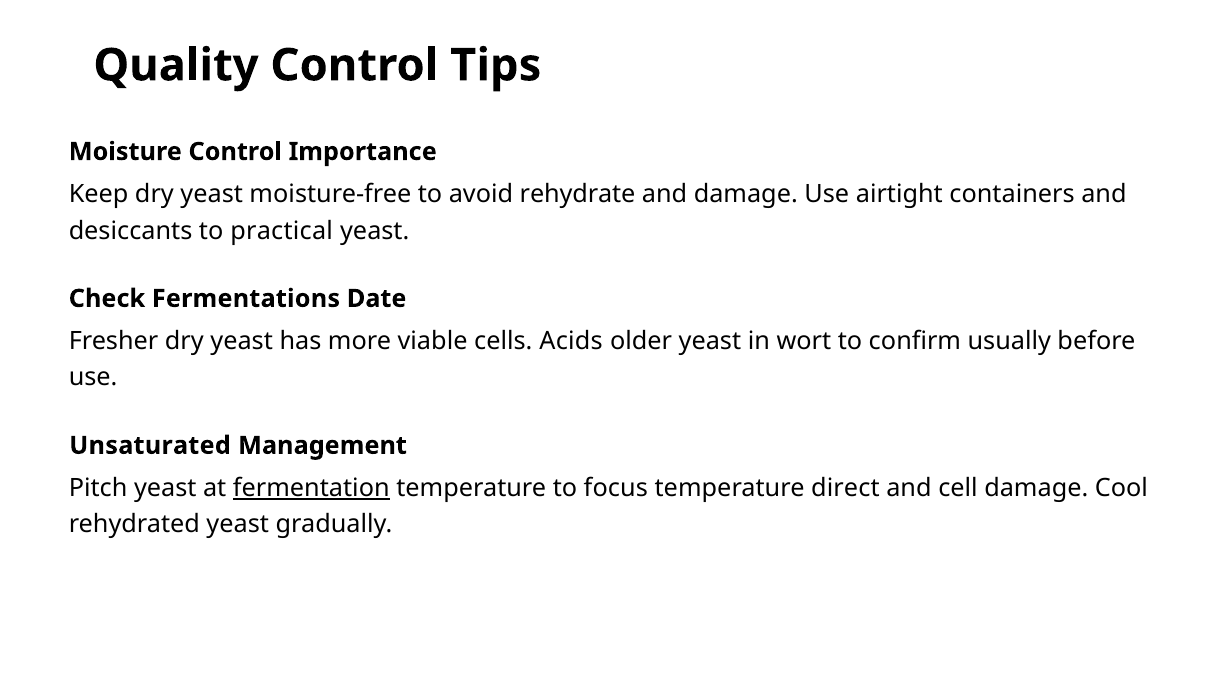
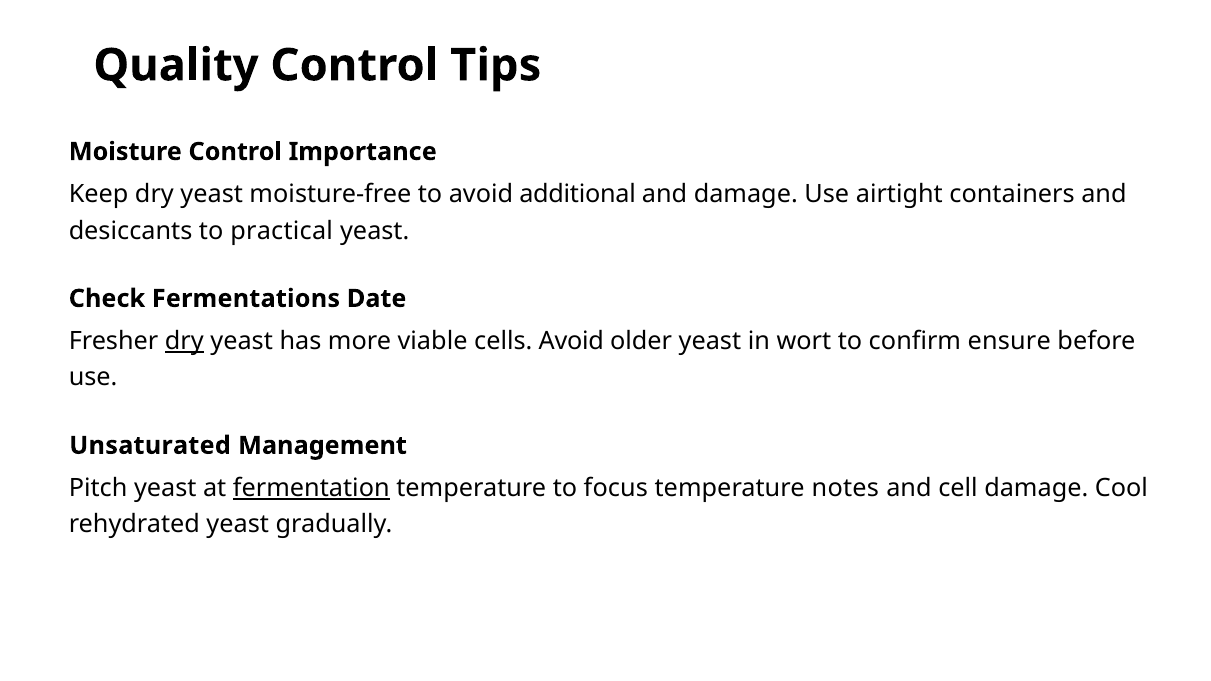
rehydrate: rehydrate -> additional (578, 194)
dry underline: none -> present (184, 341)
cells Acids: Acids -> Avoid (571, 341)
usually: usually -> ensure (1009, 341)
direct: direct -> notes (845, 488)
